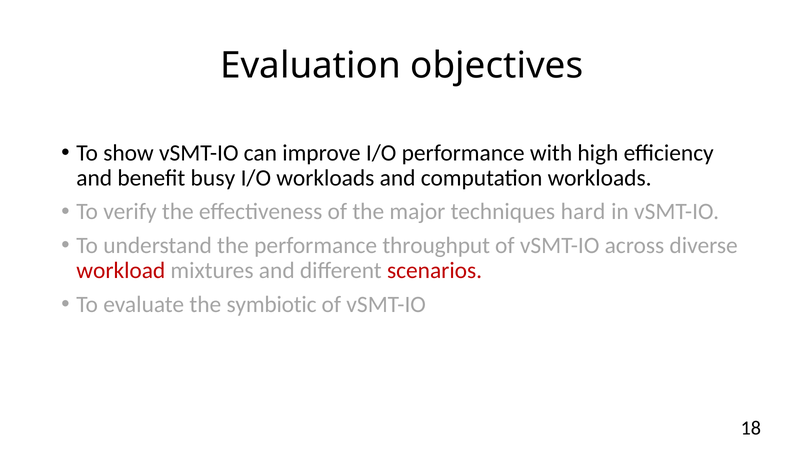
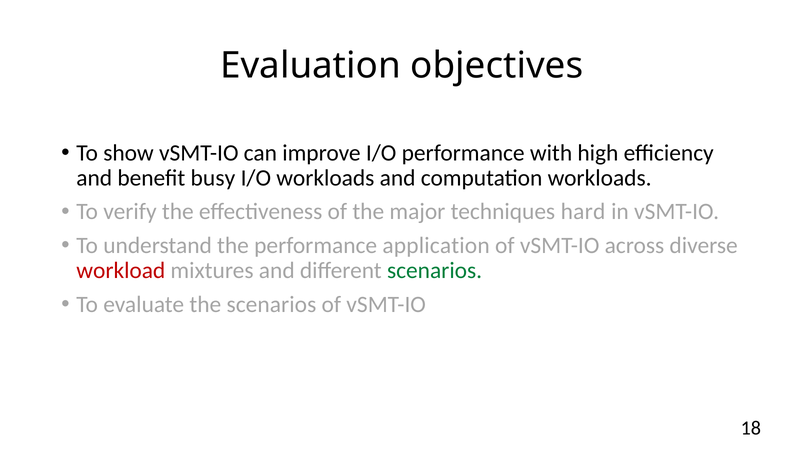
throughput: throughput -> application (436, 246)
scenarios colour: red -> green (435, 271)
the symbiotic: symbiotic -> scenarios (271, 304)
